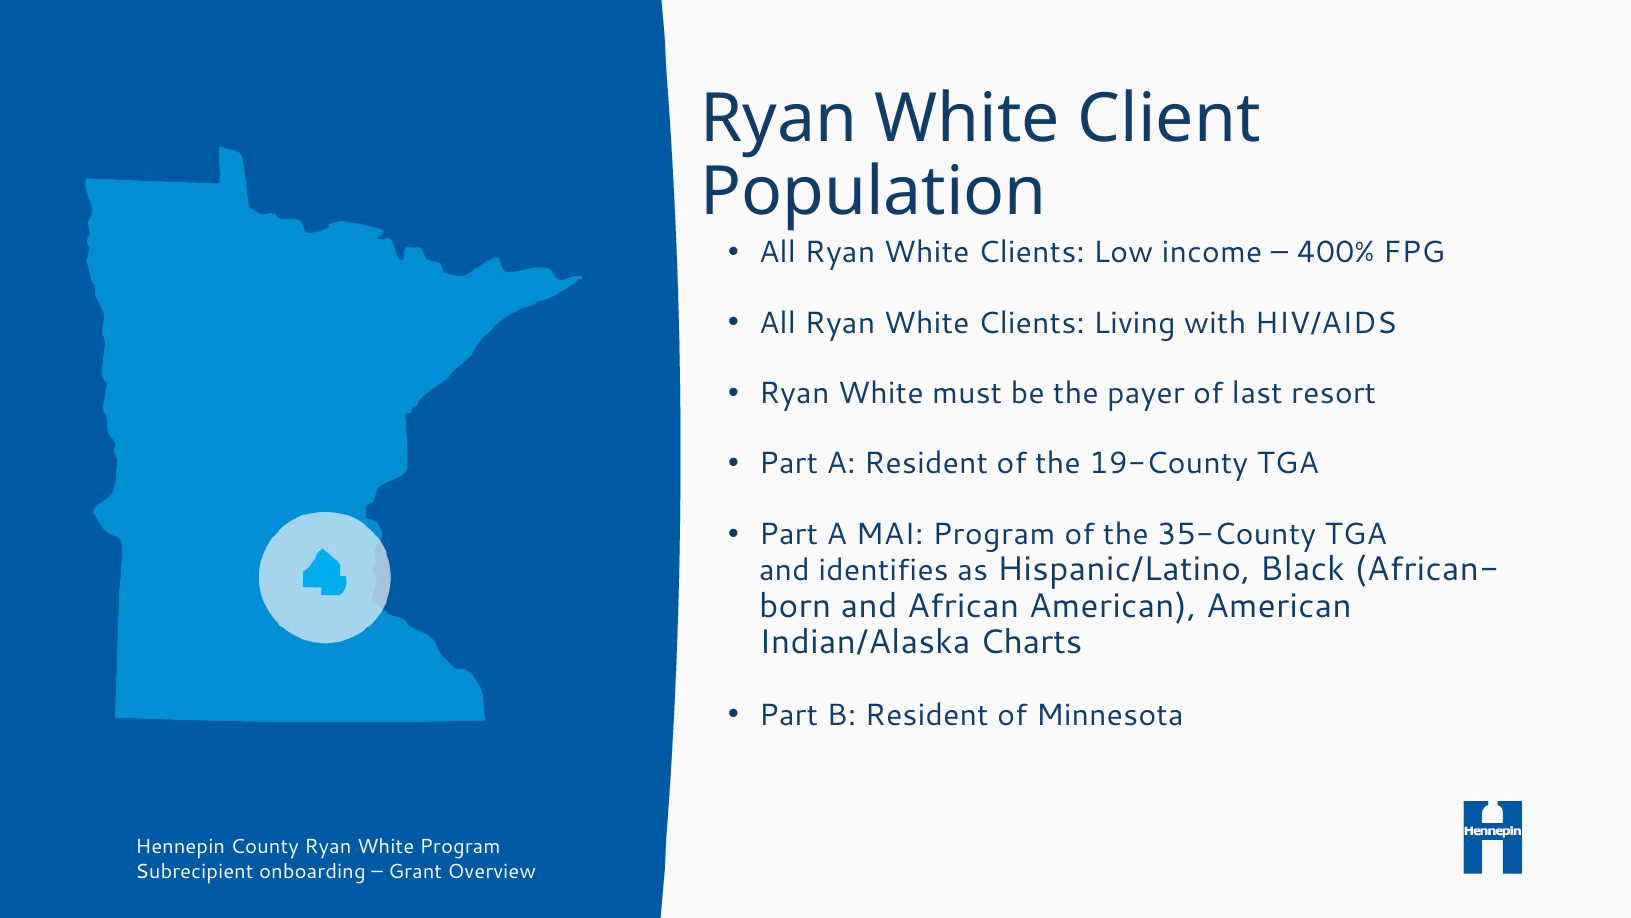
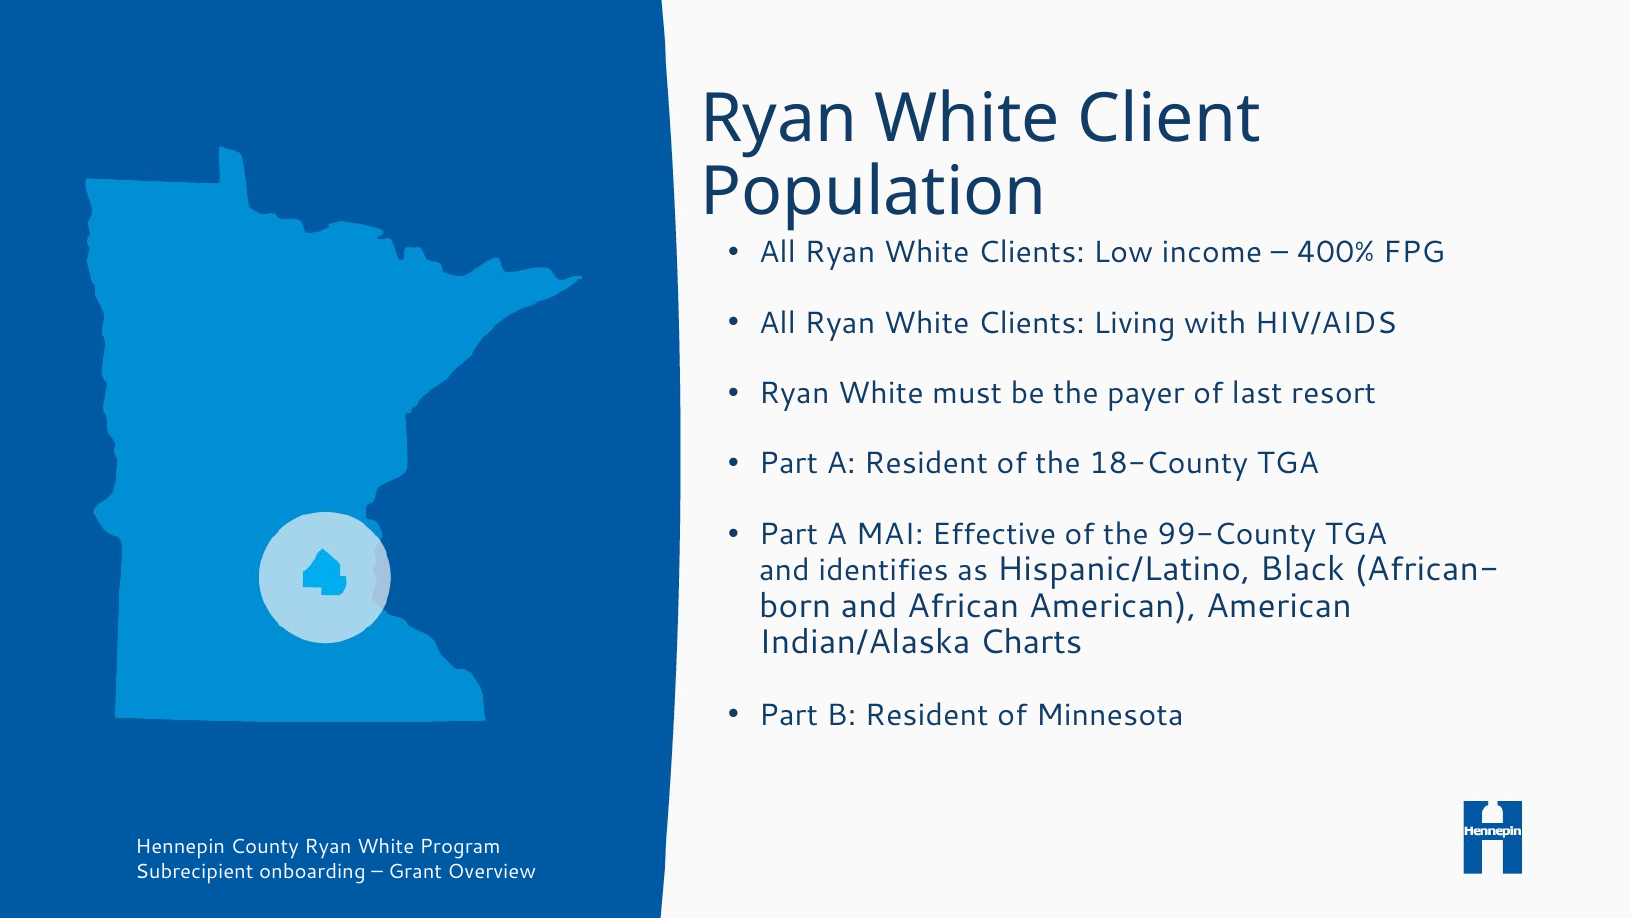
19-County: 19-County -> 18-County (1169, 464)
MAI Program: Program -> Effective (994, 534)
35-County: 35-County -> 99-County (1237, 534)
